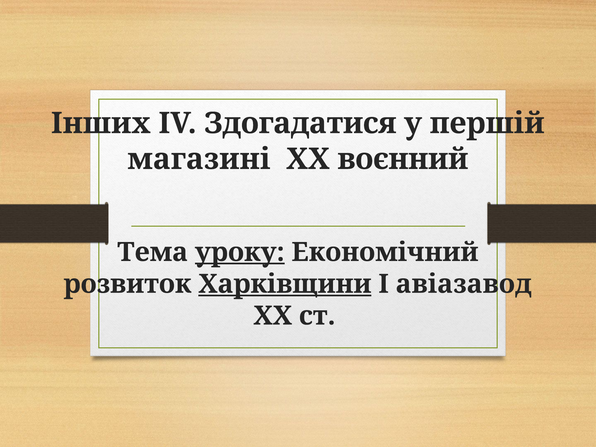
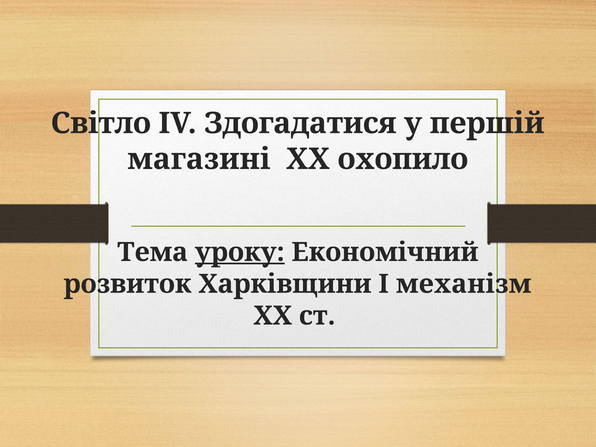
Інших: Інших -> Світло (101, 123)
воєнний: воєнний -> охопило (403, 159)
Харківщини underline: present -> none (285, 284)
авіазавод: авіазавод -> механізм (464, 284)
